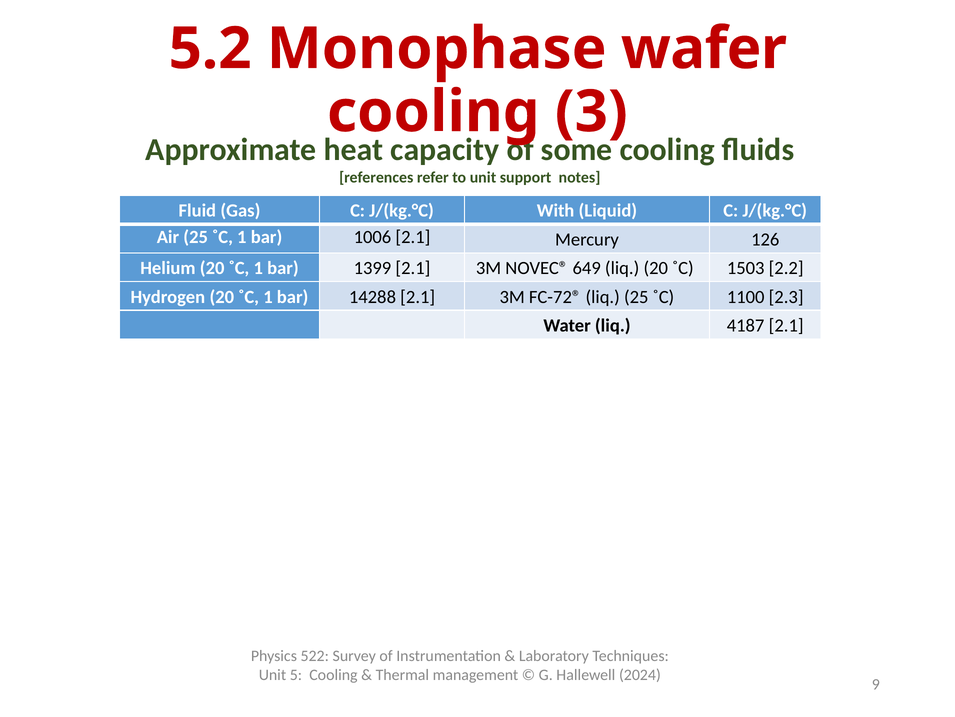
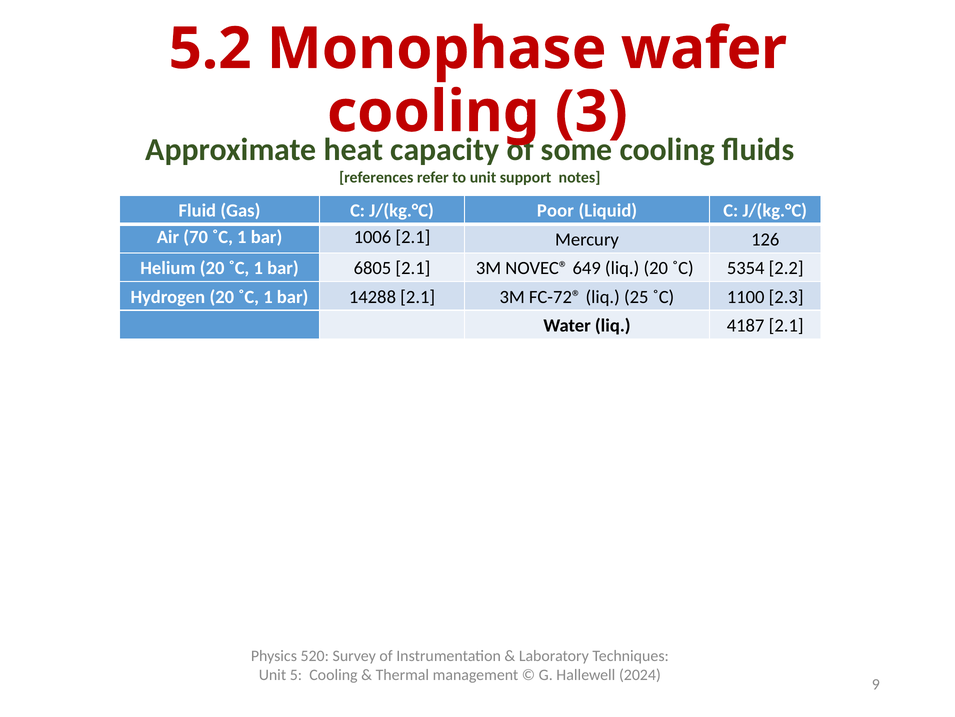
With: With -> Poor (555, 211)
Air 25: 25 -> 70 (196, 237)
1399: 1399 -> 6805 (372, 268)
1503: 1503 -> 5354 (746, 268)
522: 522 -> 520 (315, 655)
